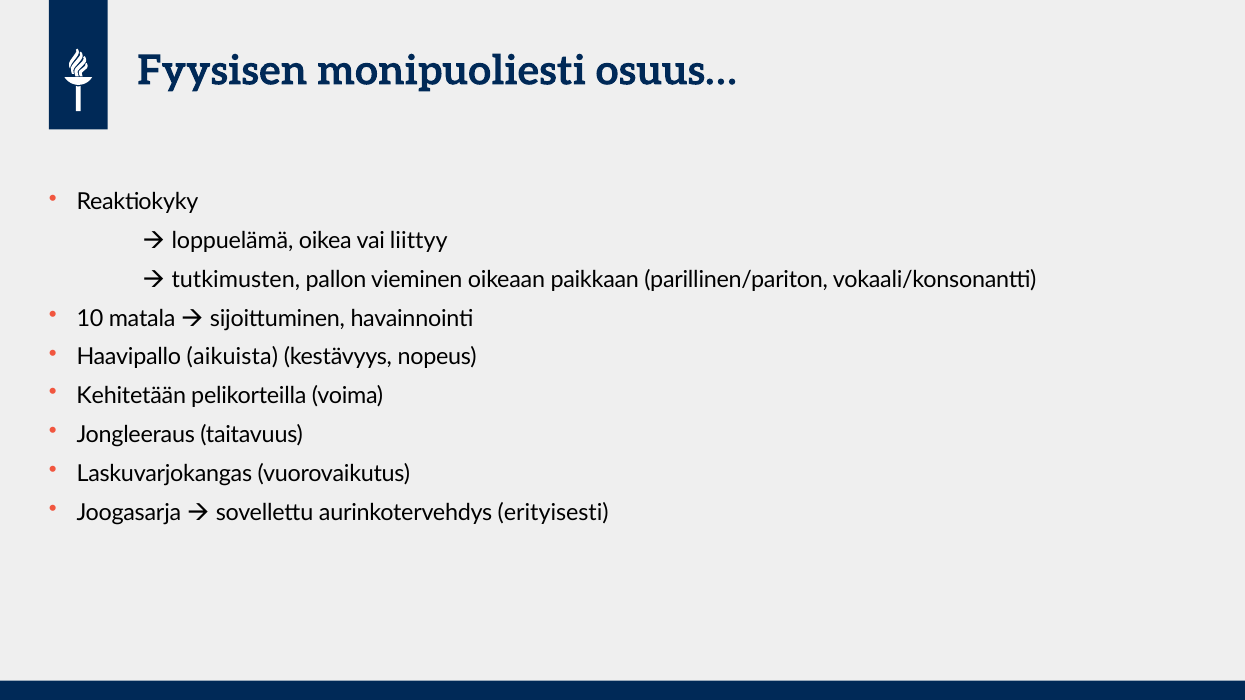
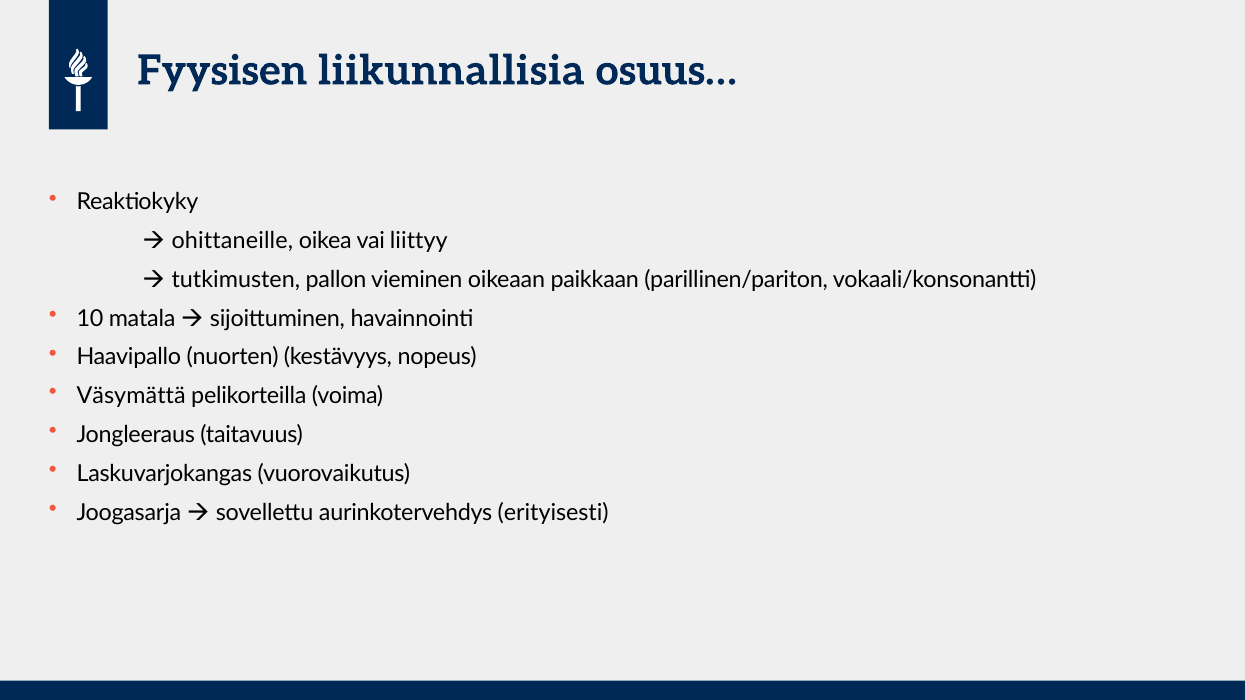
monipuoliesti: monipuoliesti -> liikunnallisia (451, 71)
loppuelämä: loppuelämä -> ohittaneille (232, 241)
aikuista: aikuista -> nuorten (233, 357)
Kehitetään: Kehitetään -> Väsymättä (131, 396)
